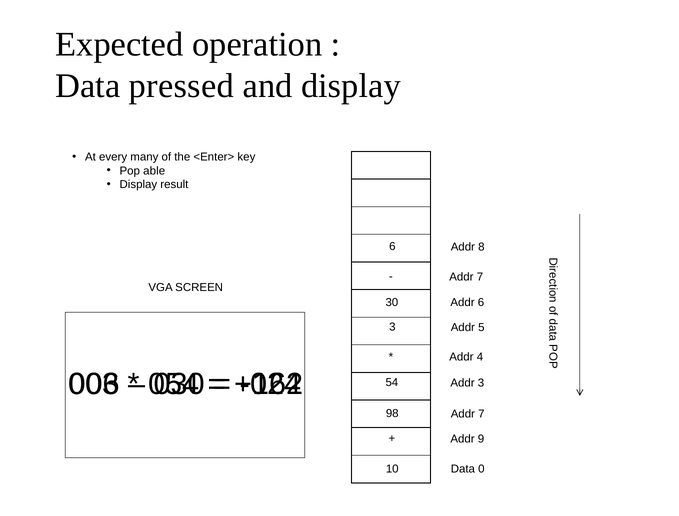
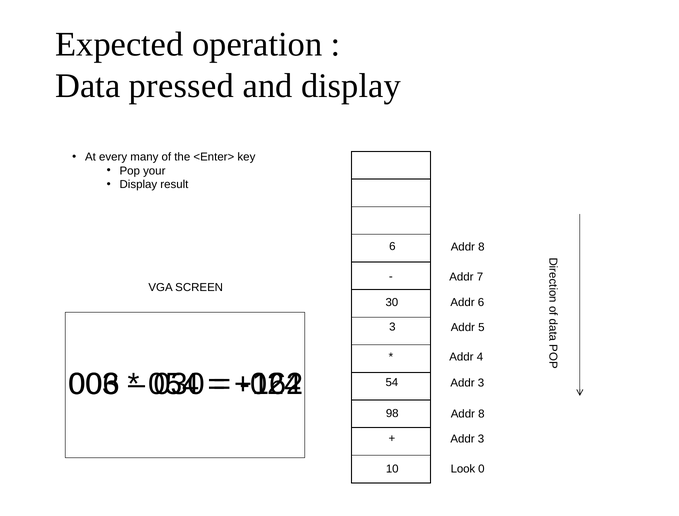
able: able -> your (154, 171)
7: 7 -> 8 (481, 414)
9: 9 -> 3 (481, 439)
Data: Data -> Look (463, 469)
